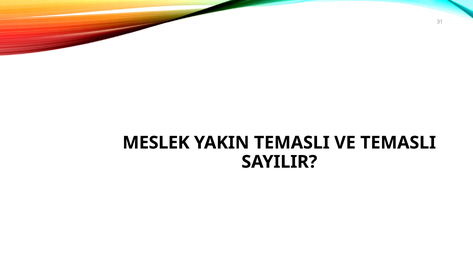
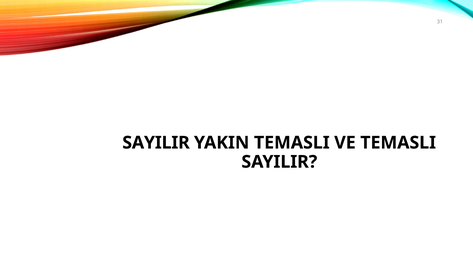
MESLEK: MESLEK -> SAYILIR (156, 143)
